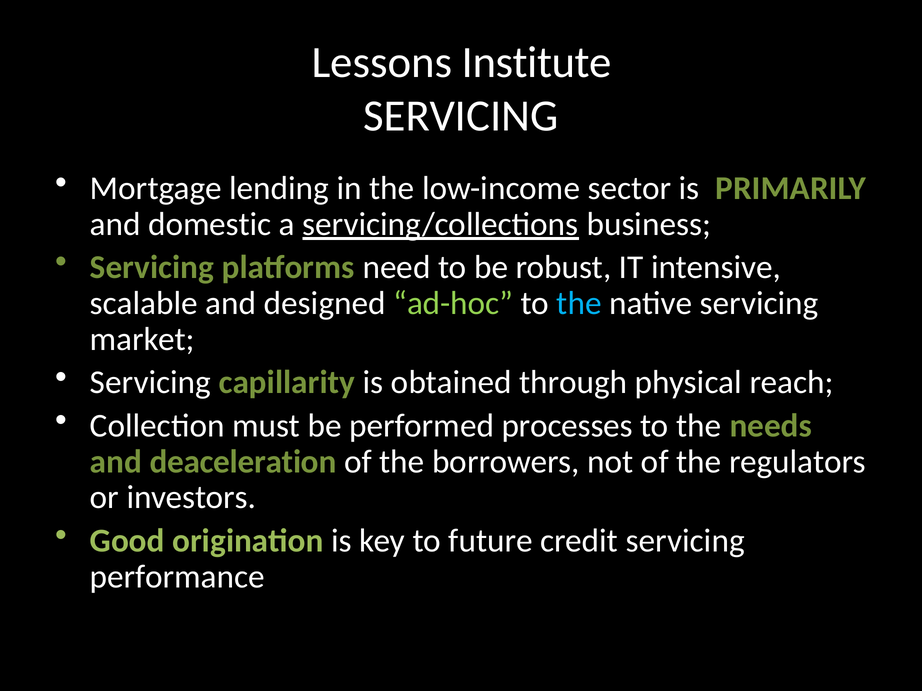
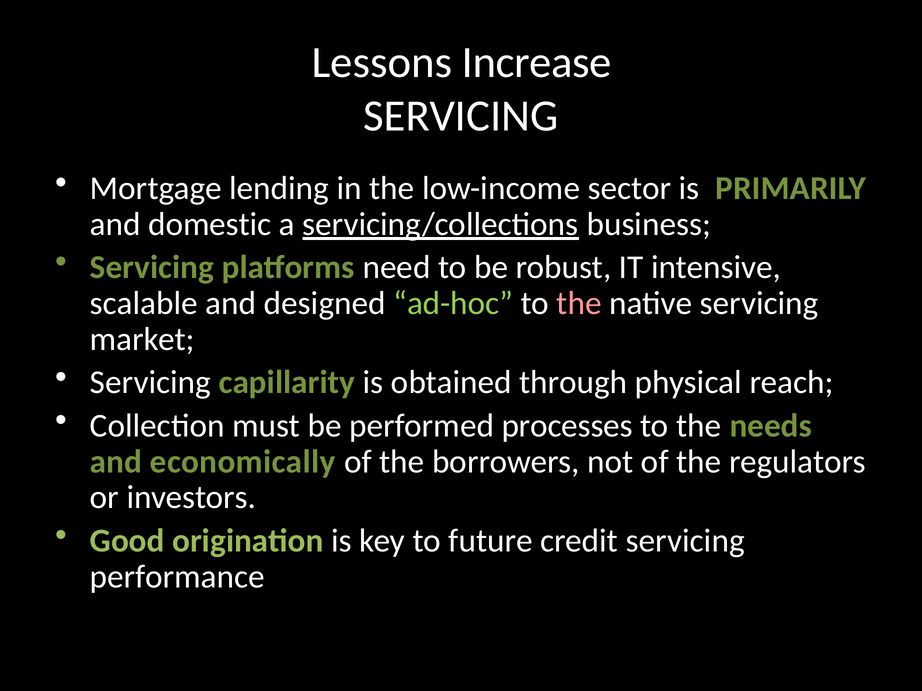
Institute: Institute -> Increase (537, 62)
the colour: light blue -> pink (579, 303)
deaceleration: deaceleration -> economically (243, 462)
